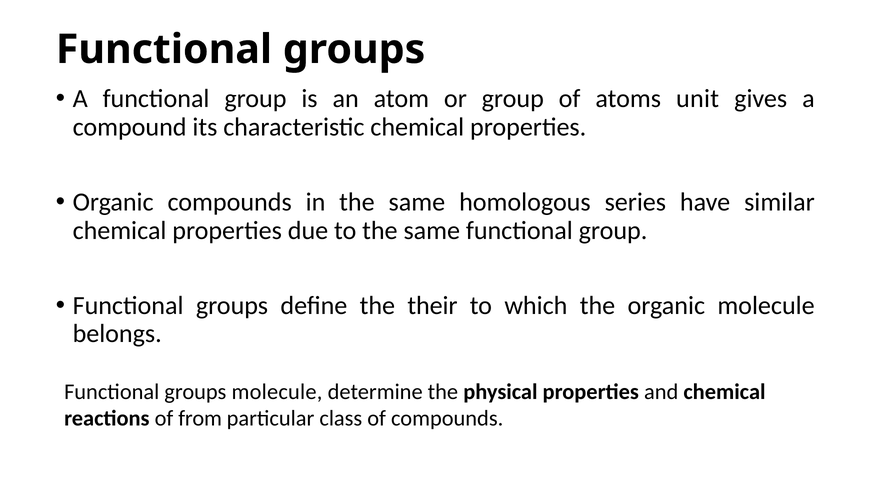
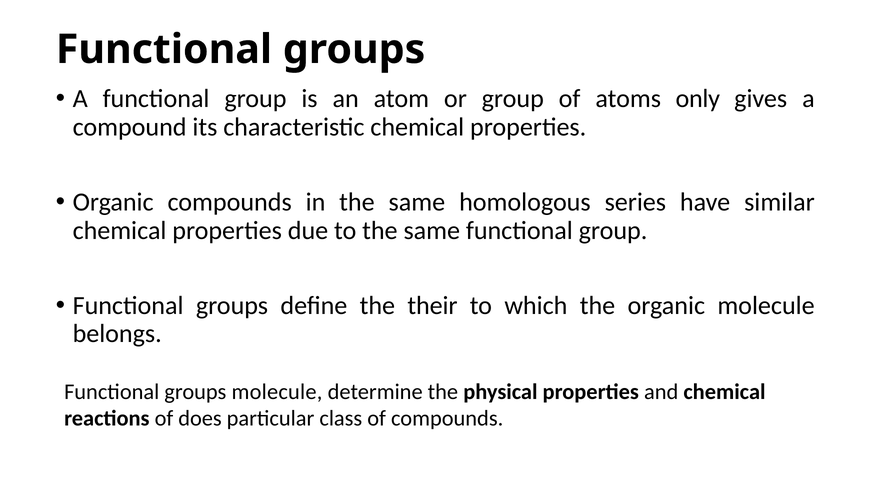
unit: unit -> only (698, 99)
from: from -> does (200, 419)
